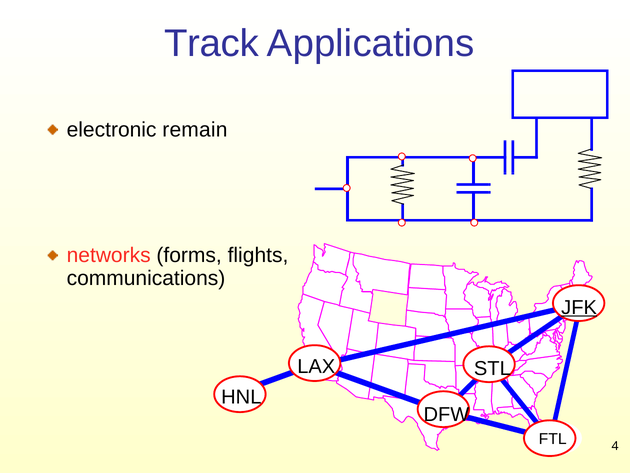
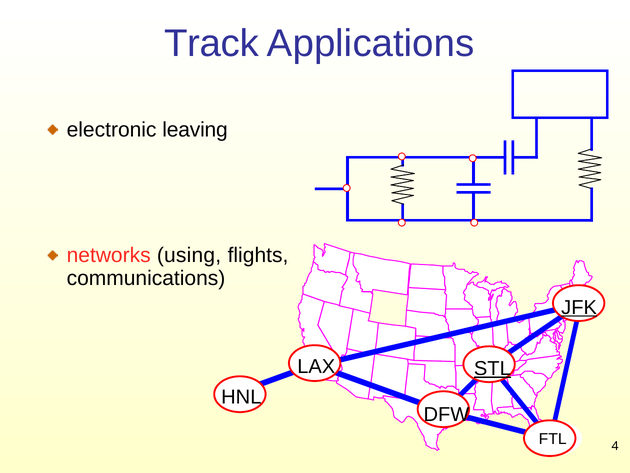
remain: remain -> leaving (195, 130)
forms: forms -> using (189, 255)
STL underline: none -> present (492, 368)
